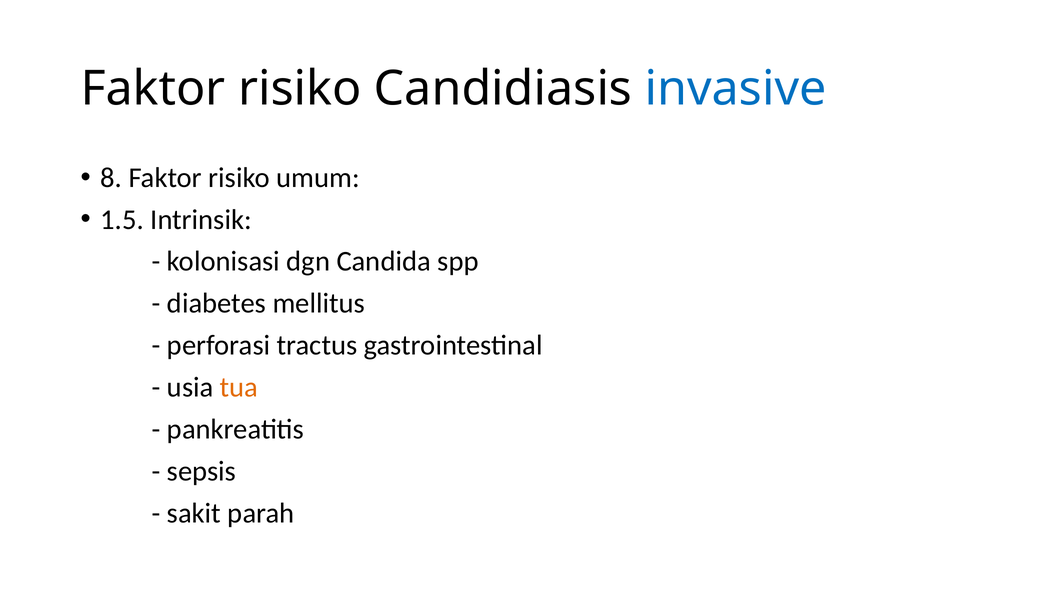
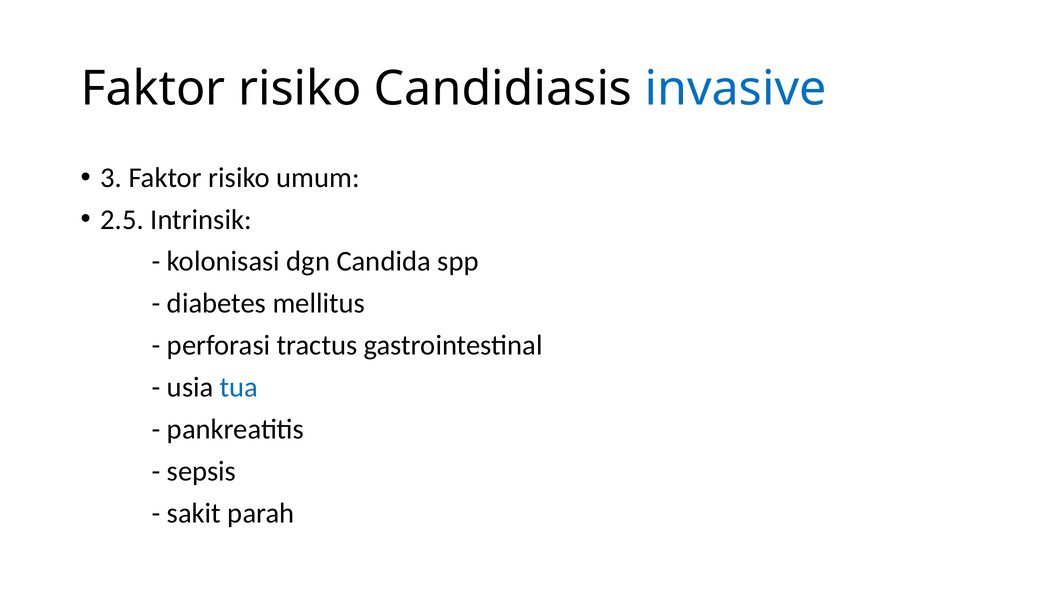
8: 8 -> 3 (111, 178)
1.5: 1.5 -> 2.5 (122, 219)
tua colour: orange -> blue (239, 387)
